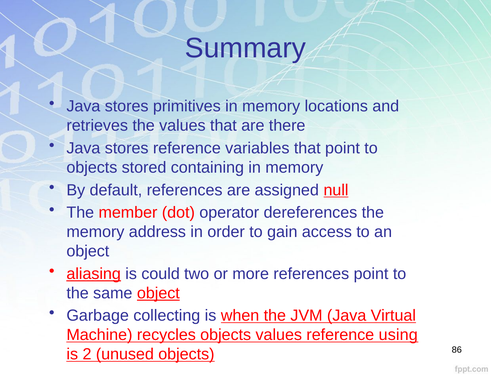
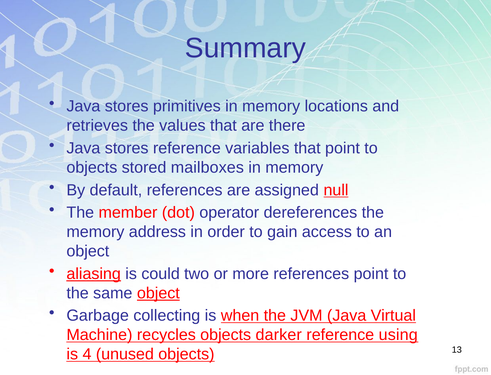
containing: containing -> mailboxes (207, 167)
objects values: values -> darker (279, 335)
2: 2 -> 4 (87, 354)
86: 86 -> 13 (457, 349)
